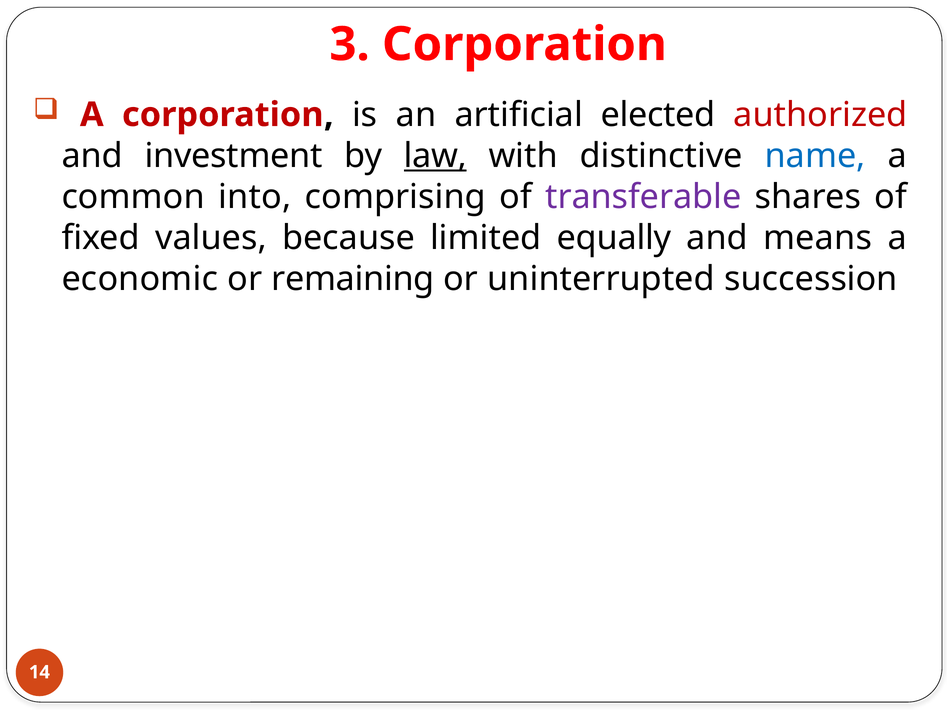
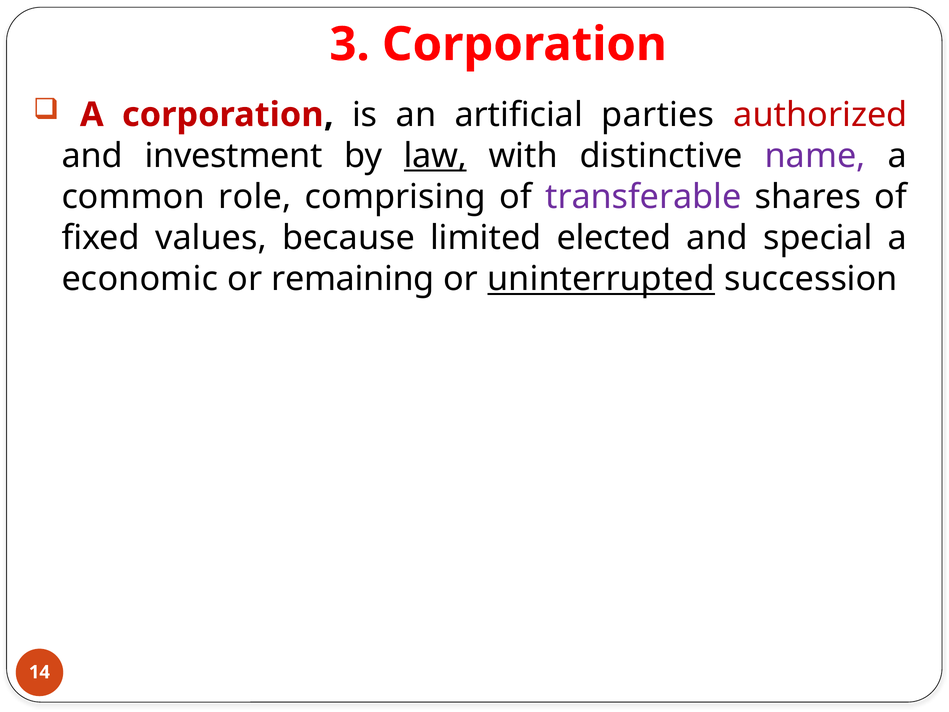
elected: elected -> parties (658, 115)
name colour: blue -> purple (815, 156)
into: into -> role (255, 197)
equally: equally -> elected (614, 238)
means: means -> special (818, 238)
uninterrupted underline: none -> present (601, 279)
